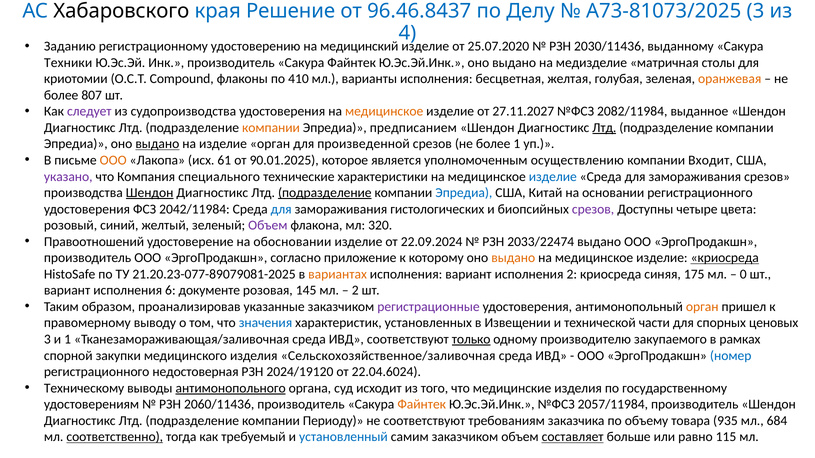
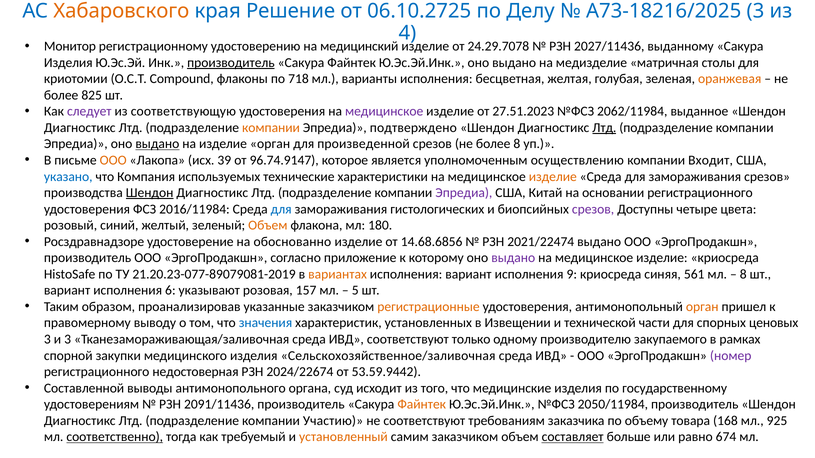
Хабаровского colour: black -> orange (121, 11)
96.46.8437: 96.46.8437 -> 06.10.2725 (419, 11)
А73-81073/2025: А73-81073/2025 -> А73-18216/2025 (664, 11)
Заданию: Заданию -> Монитор (70, 46)
25.07.2020: 25.07.2020 -> 24.29.7078 (498, 46)
2030/11436: 2030/11436 -> 2027/11436 (609, 46)
Техники: Техники -> Изделия (68, 63)
производитель underline: none -> present (231, 63)
410: 410 -> 718 (298, 79)
807: 807 -> 825 (92, 95)
судопроизводства: судопроизводства -> соответствующую (183, 112)
медицинское colour: orange -> purple (384, 112)
27.11.2027: 27.11.2027 -> 27.51.2023 (523, 112)
2082/11984: 2082/11984 -> 2062/11984 (632, 112)
предписанием: предписанием -> подтверждено (413, 128)
более 1: 1 -> 8 (517, 144)
61: 61 -> 39 (224, 160)
90.01.2025: 90.01.2025 -> 96.74.9147 (284, 160)
указано colour: purple -> blue (68, 177)
специального: специального -> используемых (219, 177)
изделие colour: blue -> orange (553, 177)
подразделение underline: present -> none (325, 193)
Эпредиа colour: blue -> purple (464, 193)
2042/11984: 2042/11984 -> 2016/11984 (194, 209)
Объем colour: purple -> orange (268, 226)
320: 320 -> 180 (380, 226)
Правоотношений: Правоотношений -> Росздравнадзоре (94, 242)
обосновании: обосновании -> обоснованно (292, 242)
22.09.2024: 22.09.2024 -> 14.68.6856 (432, 242)
2033/22474: 2033/22474 -> 2021/22474 (541, 242)
выдано colour: orange -> purple (513, 258)
криосреда underline: present -> none (725, 258)
21.20.23-077-89079081-2025: 21.20.23-077-89079081-2025 -> 21.20.23-077-89079081-2019 (214, 274)
исполнения 2: 2 -> 9 (572, 274)
175: 175 -> 561 (694, 274)
0: 0 -> 8 (743, 274)
документе: документе -> указывают (209, 291)
145: 145 -> 157 (306, 291)
2: 2 -> 5 (355, 291)
регистрационные colour: purple -> orange (428, 307)
и 1: 1 -> 3 (68, 340)
только underline: present -> none (471, 340)
номер colour: blue -> purple (731, 356)
2024/19120: 2024/19120 -> 2024/22674 (300, 372)
22.04.6024: 22.04.6024 -> 53.59.9442 (386, 372)
Техническому: Техническому -> Составленной (84, 388)
антимонопольного underline: present -> none (231, 388)
2060/11436: 2060/11436 -> 2091/11436 (219, 405)
2057/11984: 2057/11984 -> 2050/11984 (613, 405)
Периоду: Периоду -> Участию (333, 421)
935: 935 -> 168 (725, 421)
684: 684 -> 925 (777, 421)
установленный colour: blue -> orange (343, 437)
115: 115 -> 674 (726, 437)
